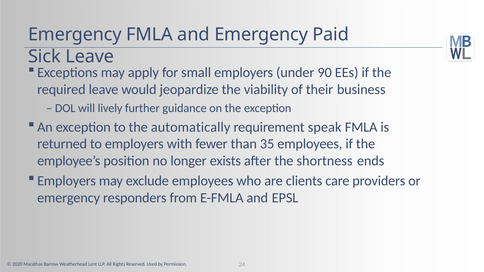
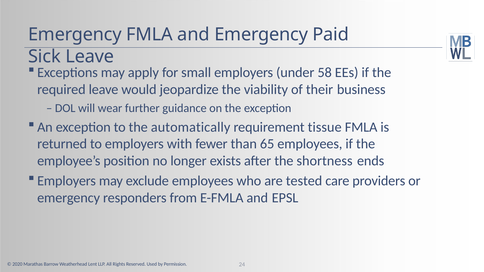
90: 90 -> 58 (325, 73)
lively: lively -> wear (110, 108)
speak: speak -> tissue (325, 127)
35: 35 -> 65 (267, 144)
clients: clients -> tested (304, 181)
